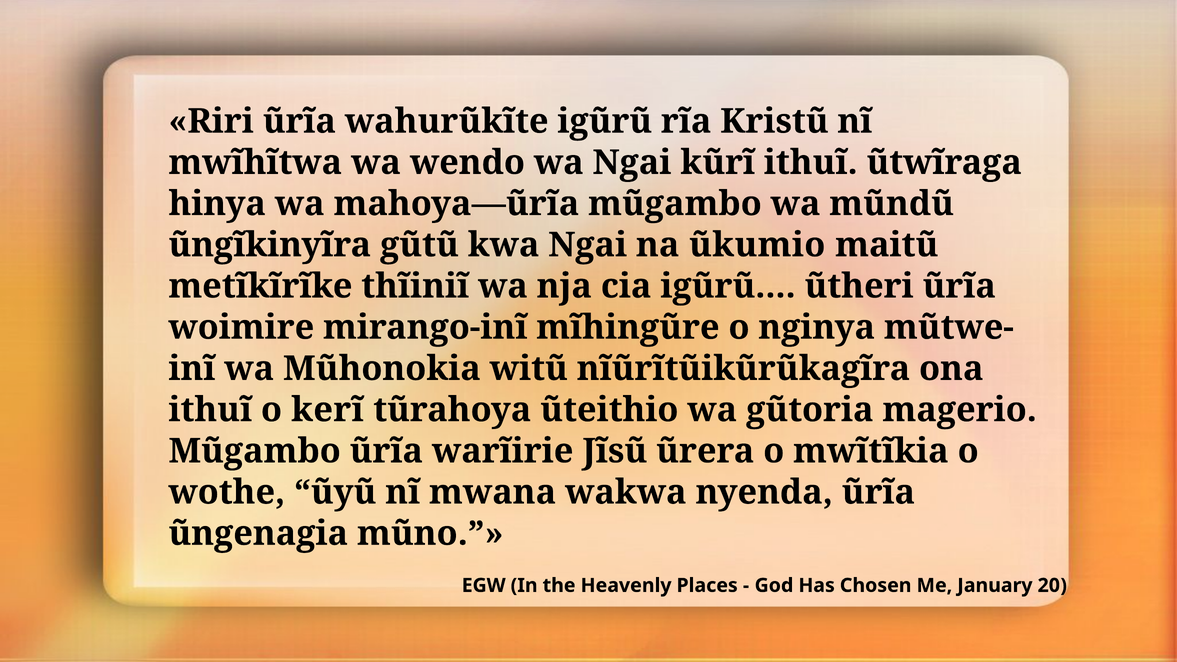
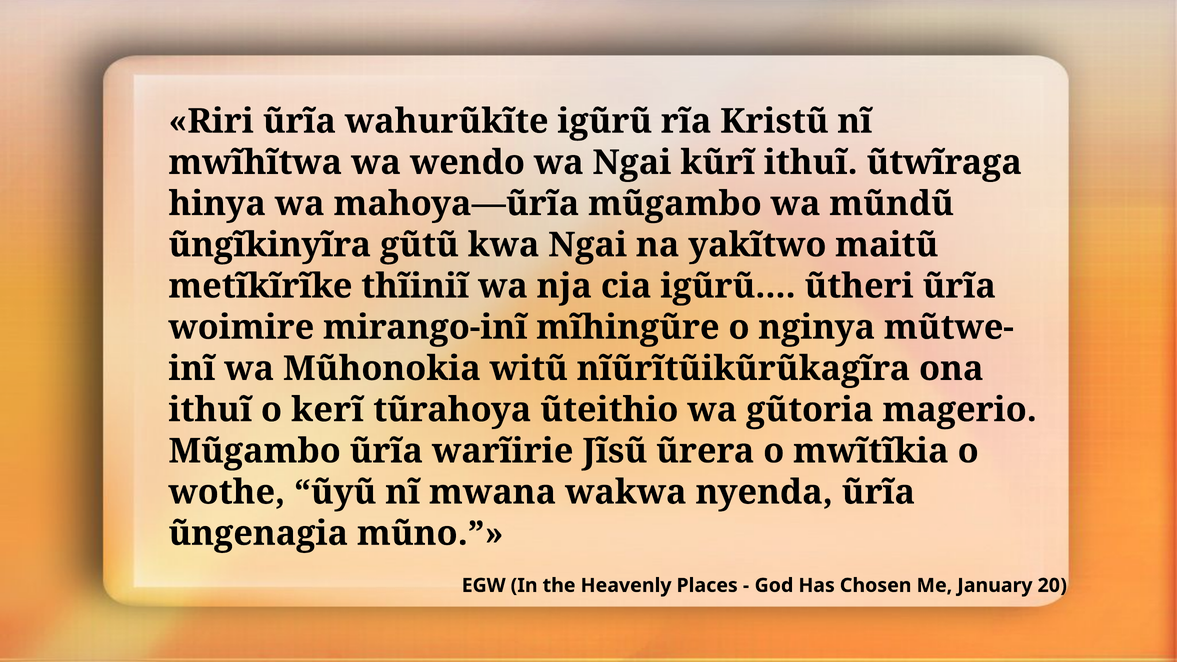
ũkumio: ũkumio -> yakĩtwo (757, 245)
